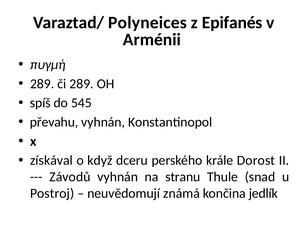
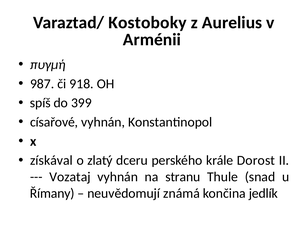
Polyneices: Polyneices -> Kostoboky (148, 23)
Epifanés: Epifanés -> Aurelius (232, 23)
289: 289 -> 987 (42, 84)
či 289: 289 -> 918 (82, 84)
545: 545 -> 399 (81, 103)
převahu: převahu -> císařové (54, 122)
když: když -> zlatý (100, 160)
Závodů: Závodů -> Vozataj (70, 177)
Postroj: Postroj -> Římany (52, 193)
